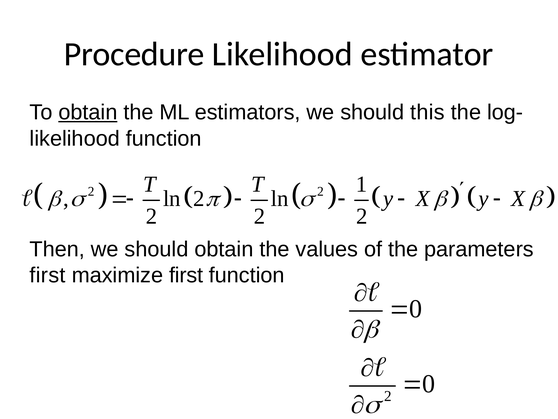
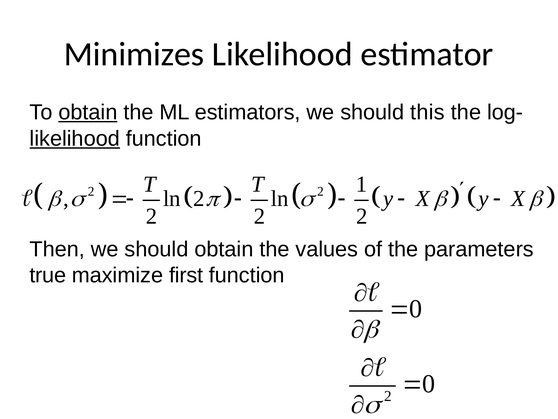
Procedure: Procedure -> Minimizes (134, 54)
likelihood underline: none -> present (75, 138)
first: first -> true (48, 275)
